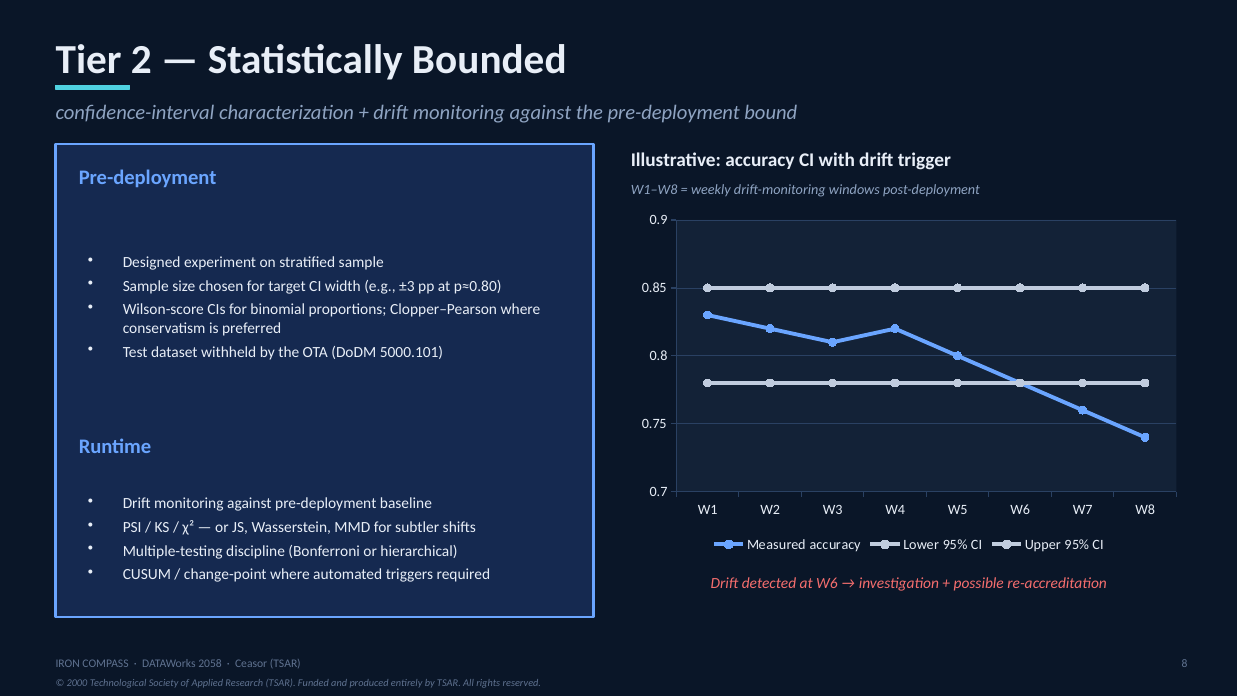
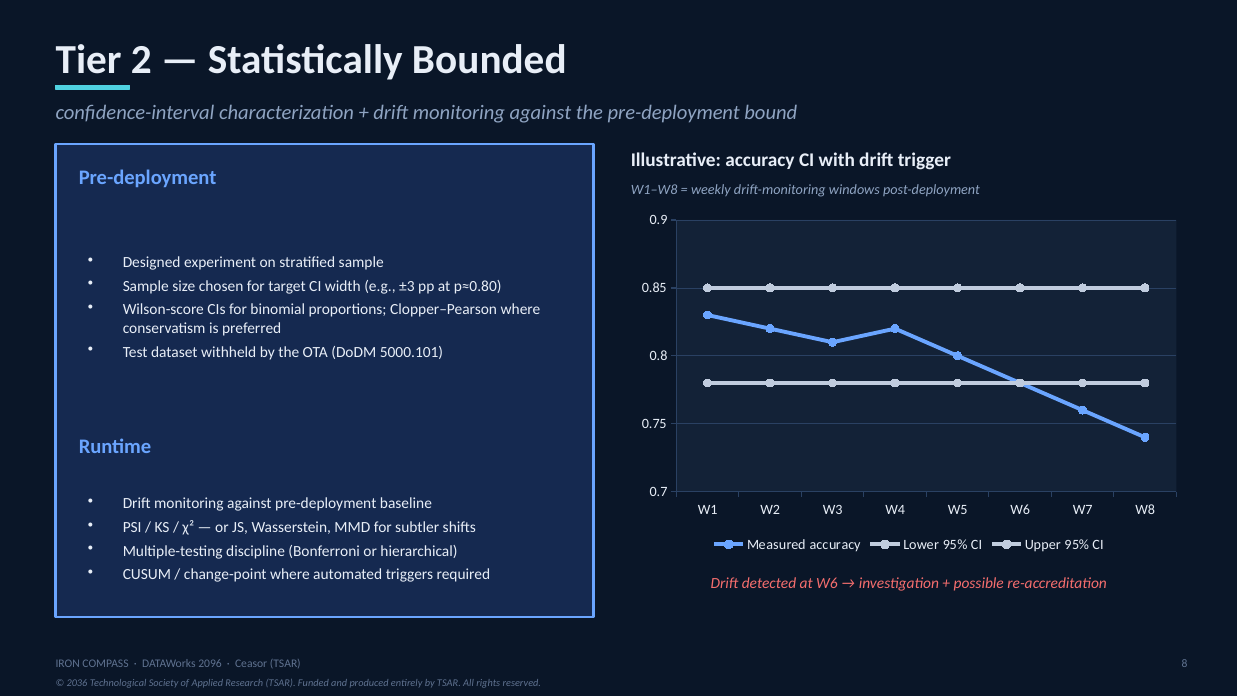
2058: 2058 -> 2096 (210, 664)
2000: 2000 -> 2036 (77, 683)
